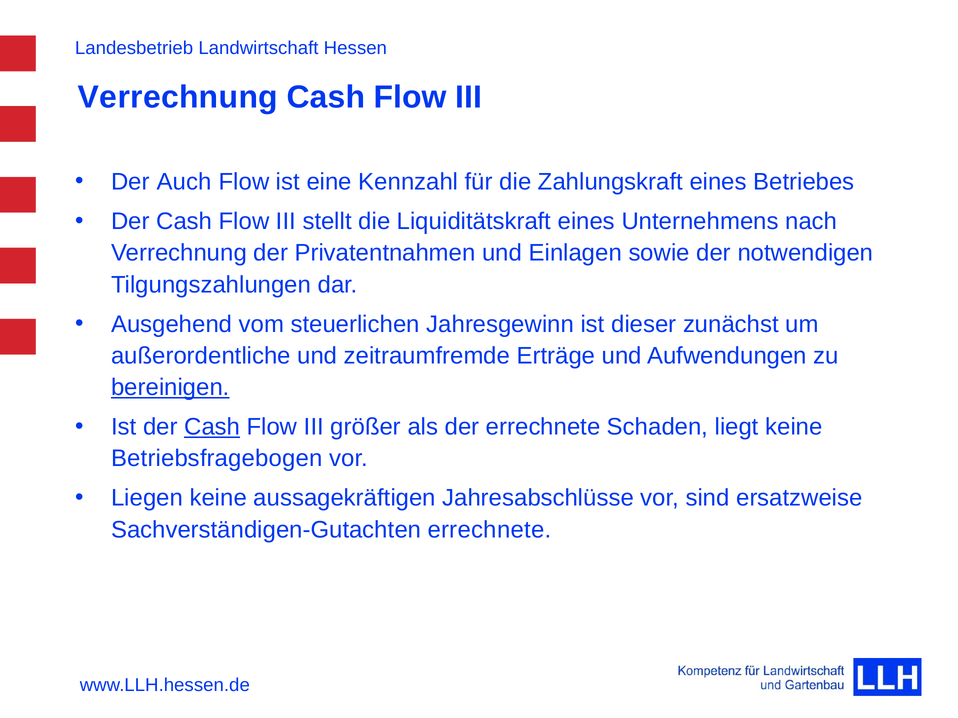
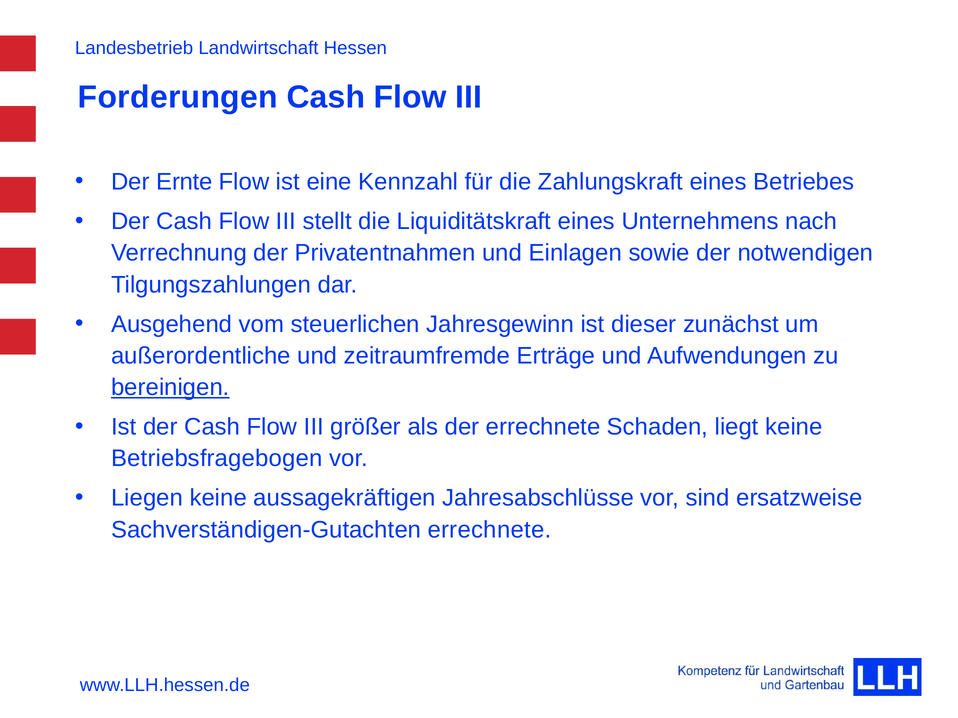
Verrechnung: Verrechnung -> Forderungen (178, 97)
Auch: Auch -> Ernte (184, 182)
Cash underline: present -> none (212, 427)
